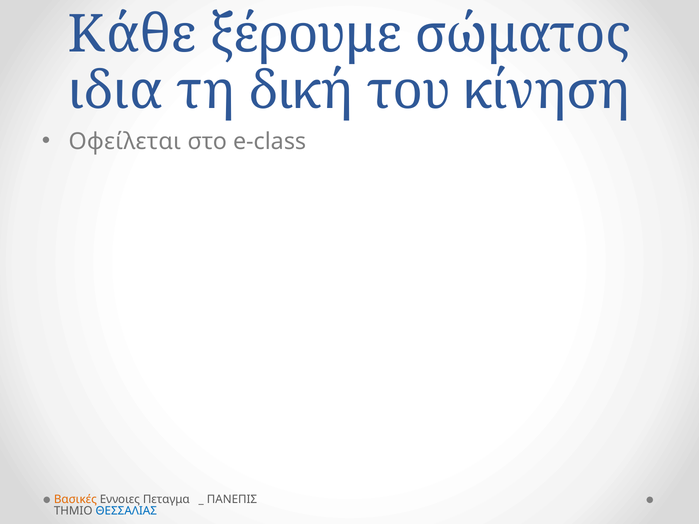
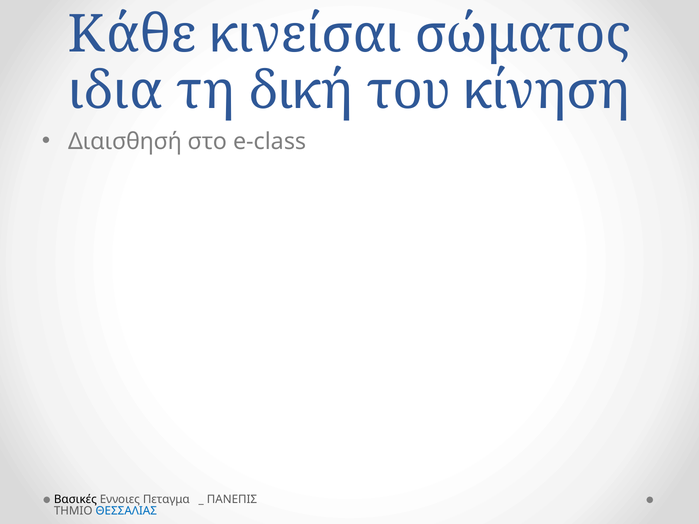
ξέρουμε: ξέρουμε -> κινείσαι (306, 35)
Οφείλεται: Οφείλεται -> Διαισθησή (125, 141)
Βασικές colour: orange -> black (75, 500)
